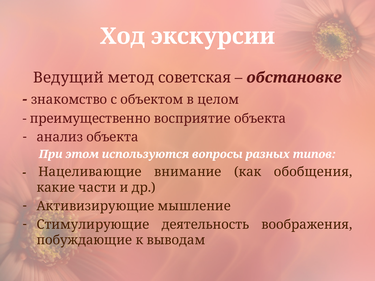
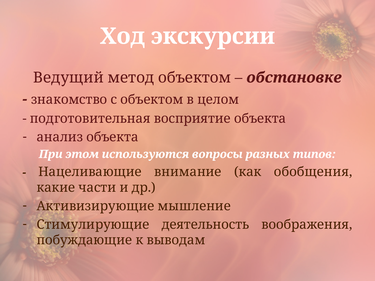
метод советская: советская -> объектом (195, 78)
преимущественно: преимущественно -> подготовительная (90, 119)
